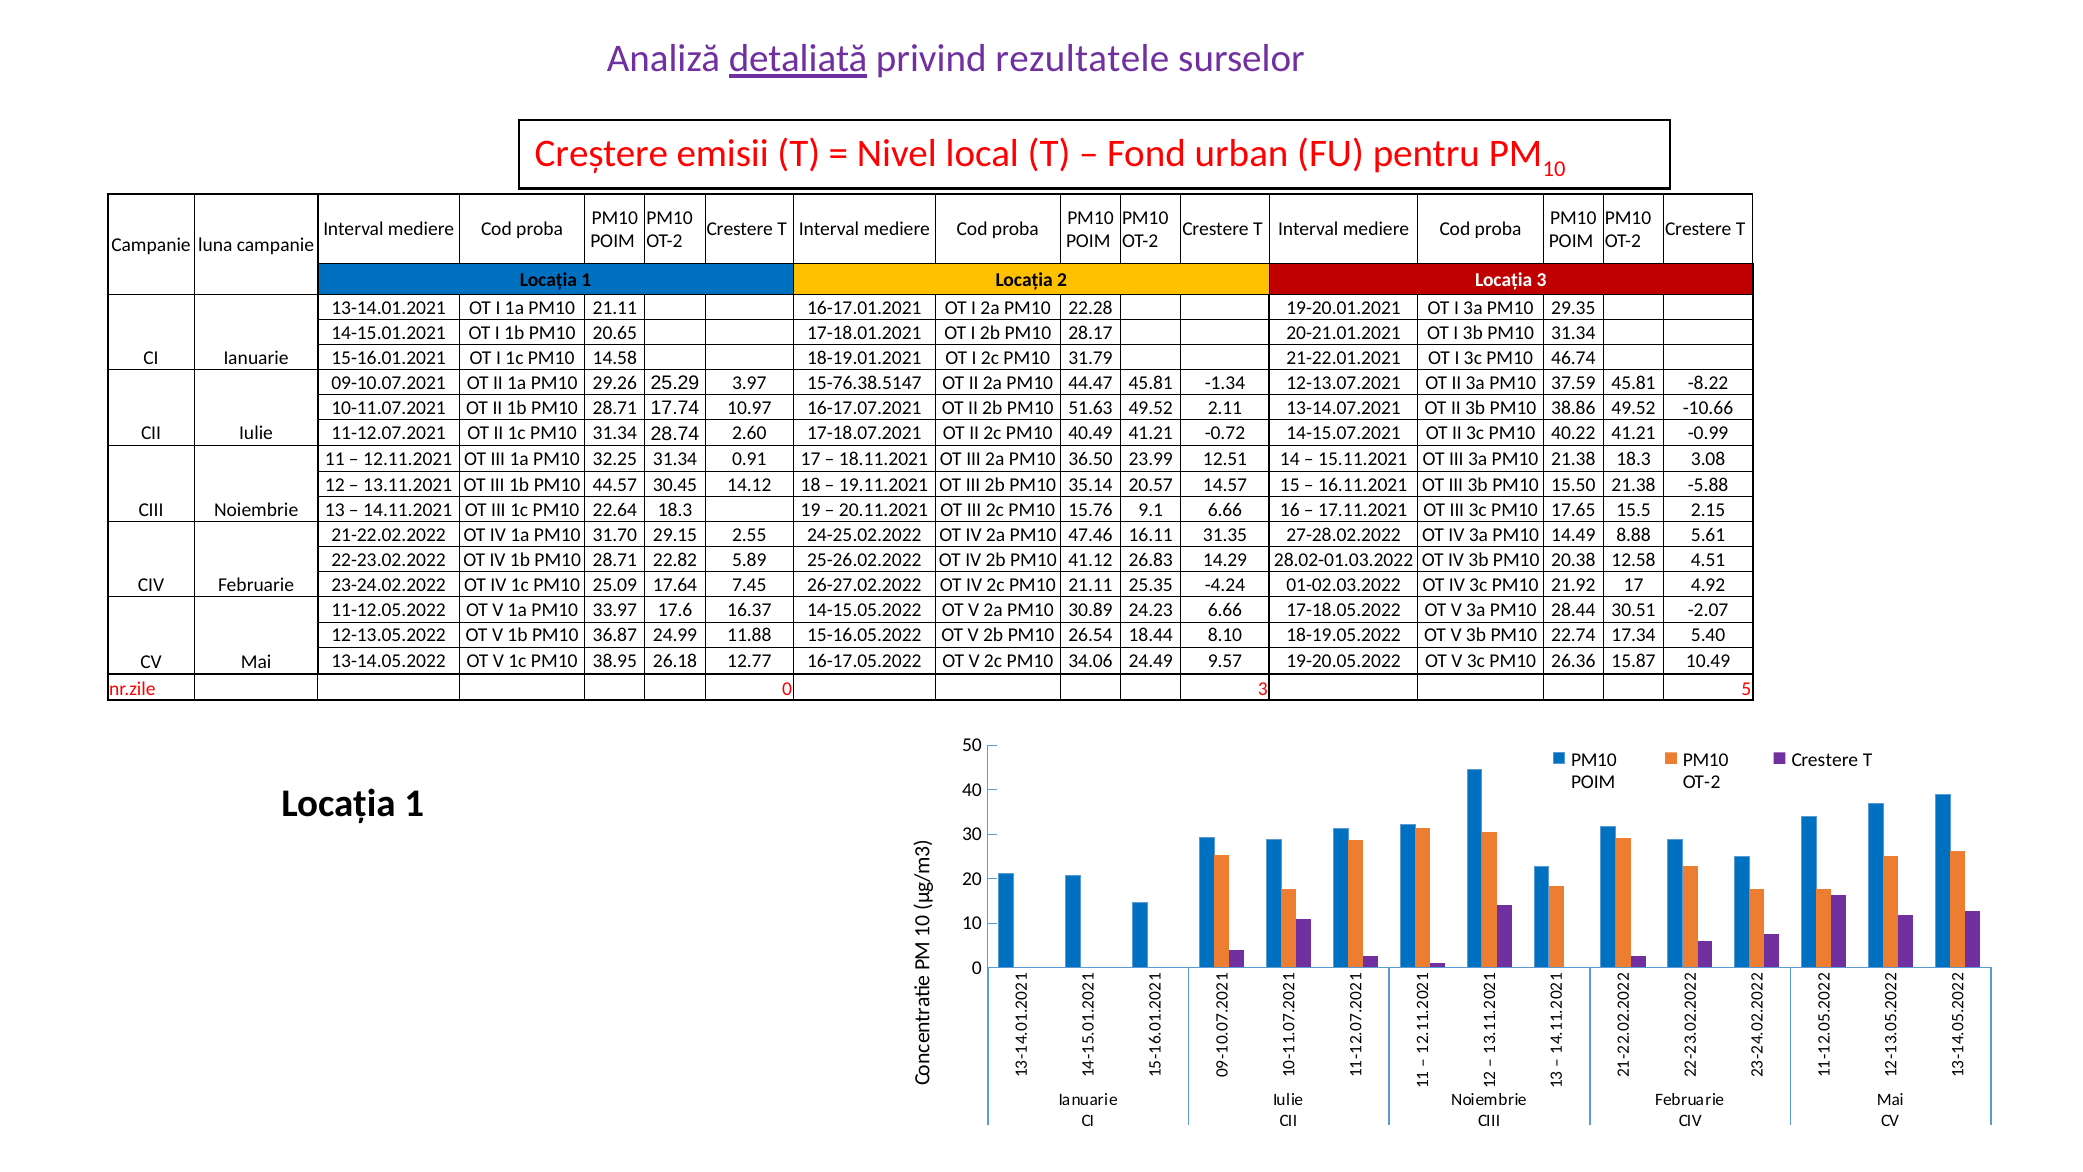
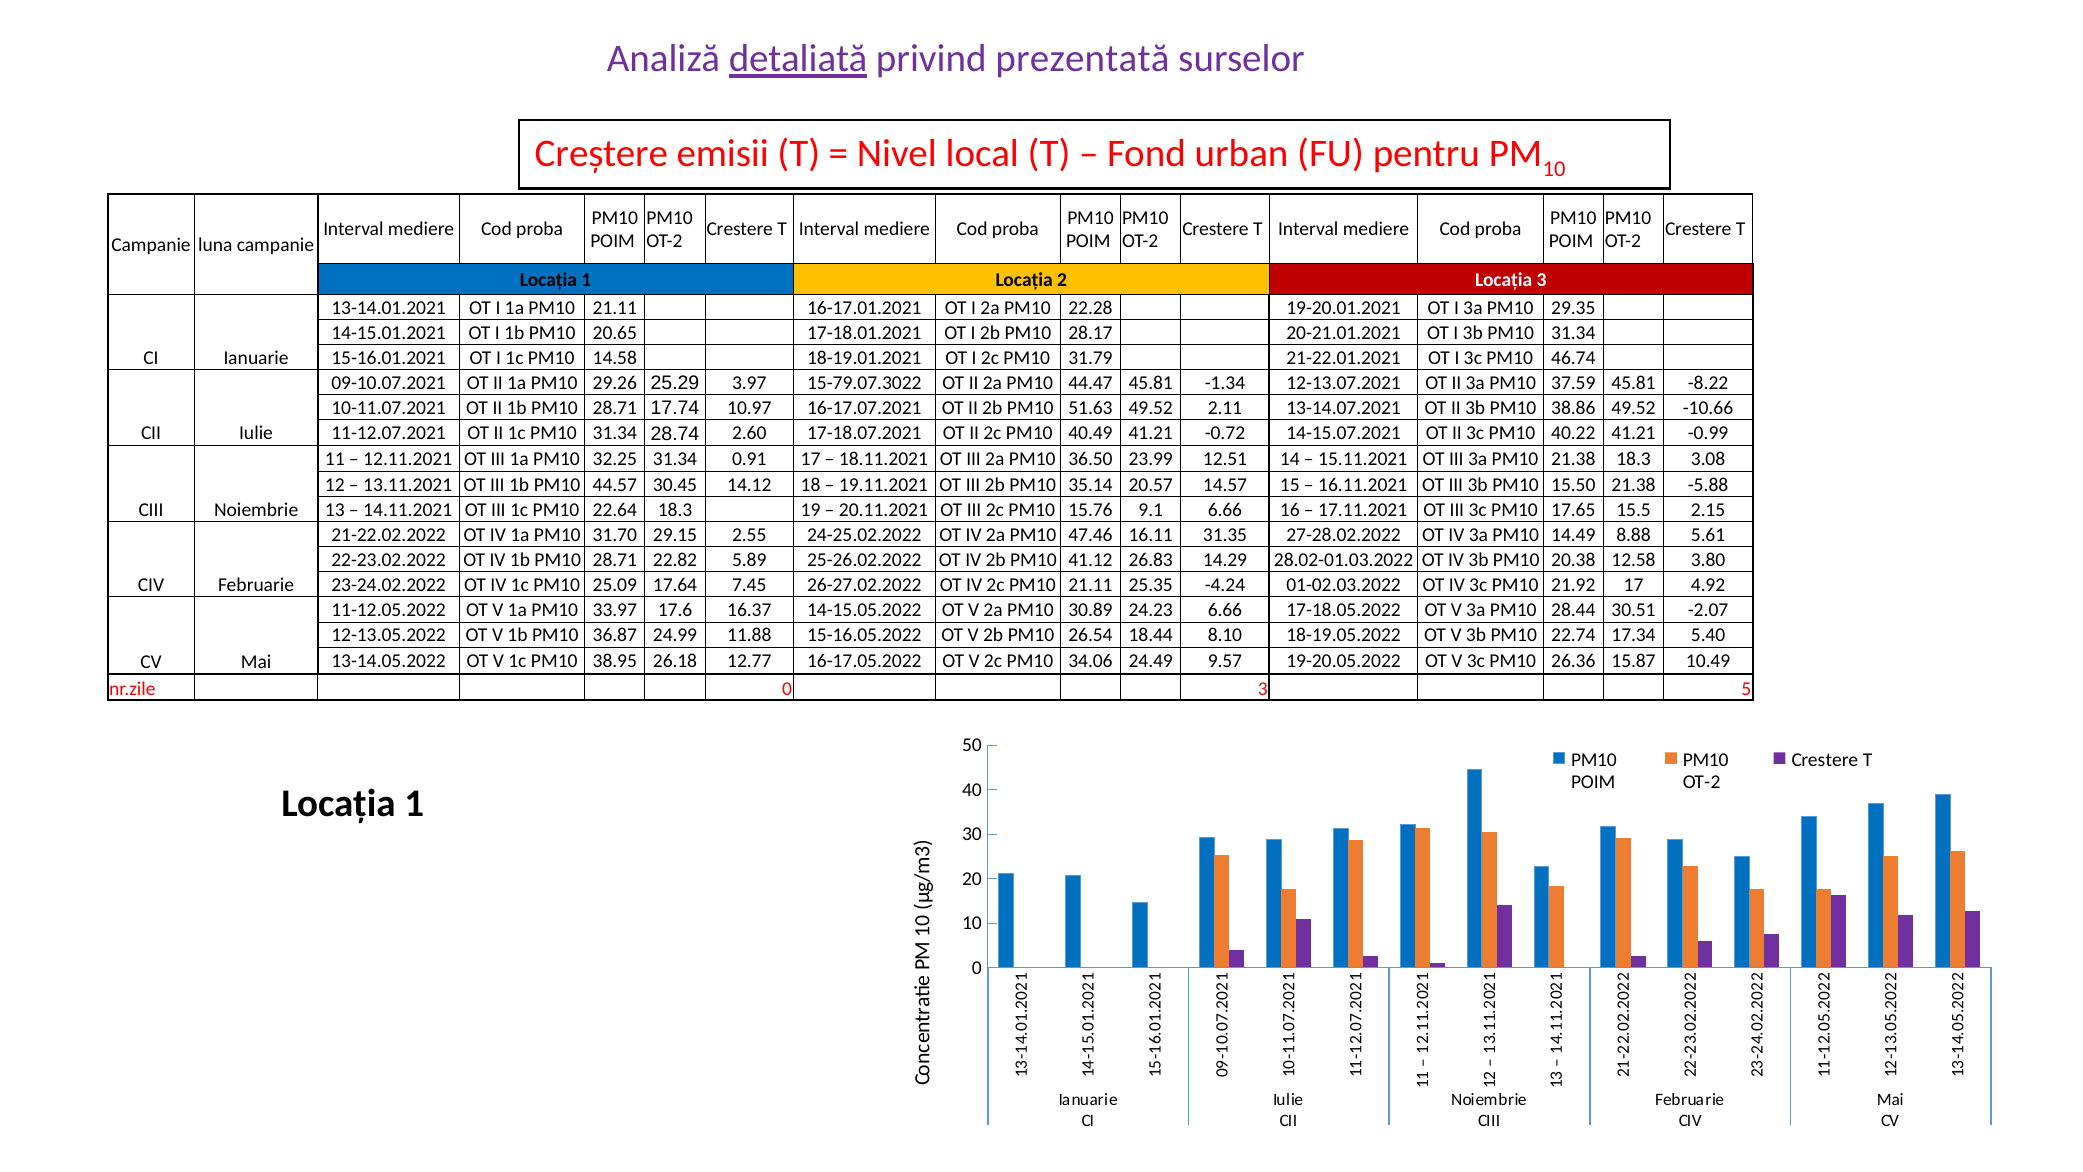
rezultatele: rezultatele -> prezentată (1082, 59)
15-76.38.5147: 15-76.38.5147 -> 15-79.07.3022 (864, 383)
4.51: 4.51 -> 3.80 (1708, 560)
